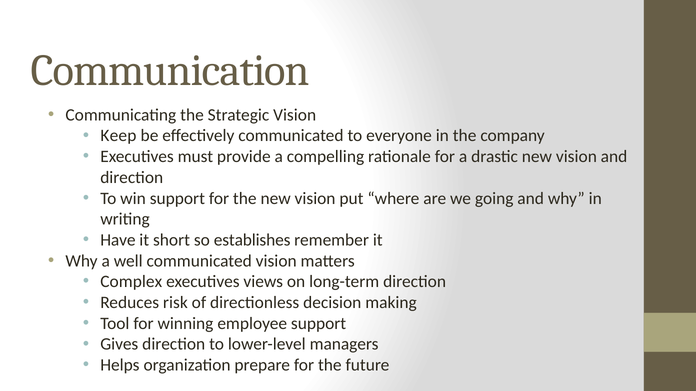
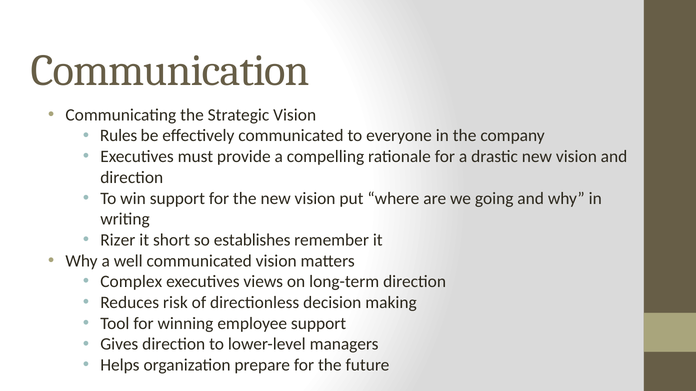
Keep: Keep -> Rules (119, 136)
Have: Have -> Rizer (118, 240)
